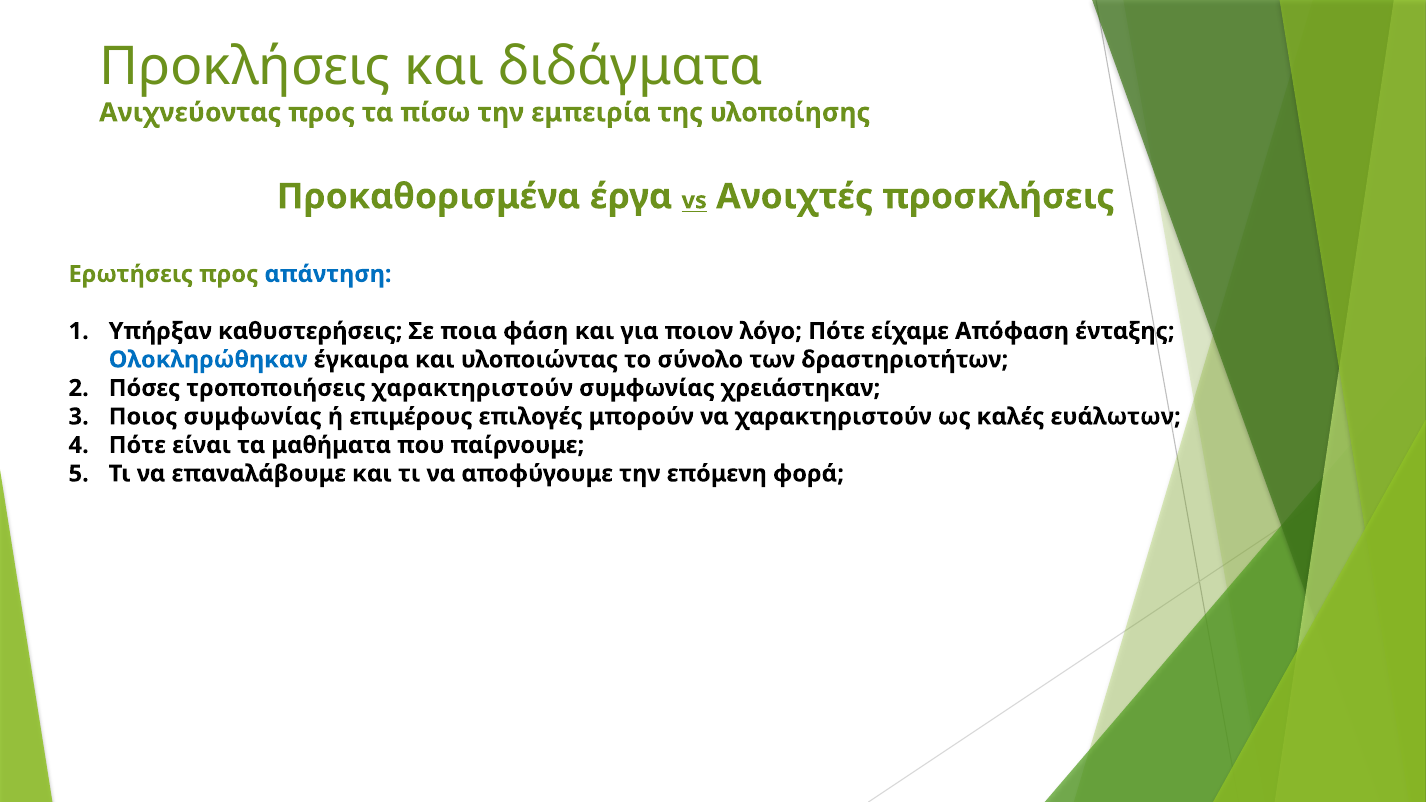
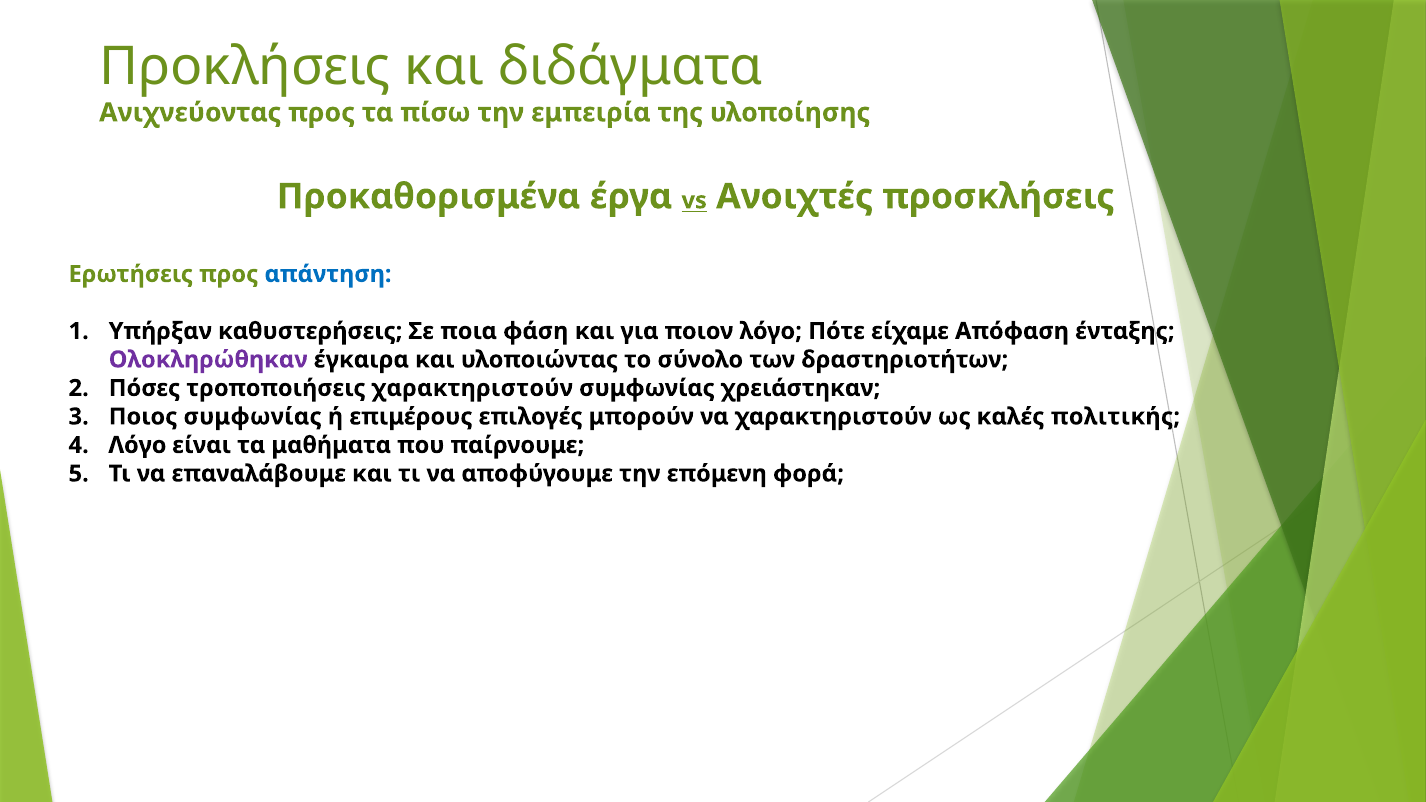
Ολοκληρώθηκαν colour: blue -> purple (208, 360)
ευάλωτων: ευάλωτων -> πολιτικής (1115, 417)
Πότε: Πότε -> Λόγο (137, 445)
